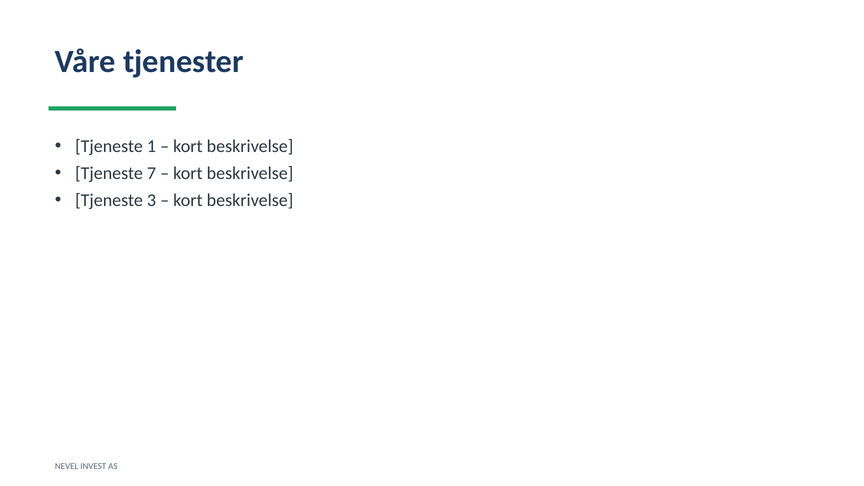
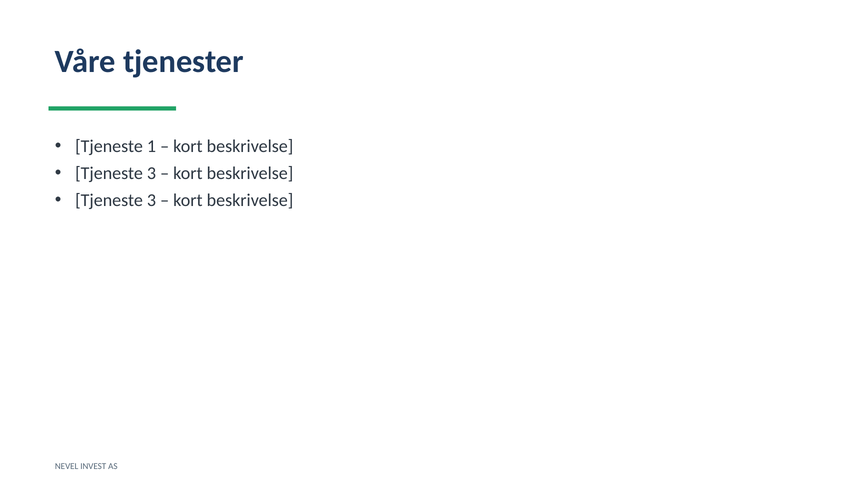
7: 7 -> 3 (151, 173)
